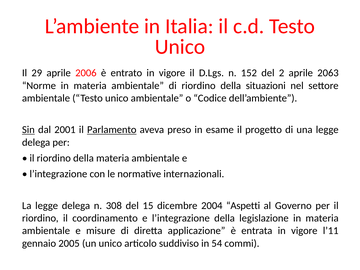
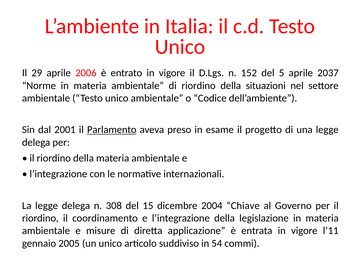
2: 2 -> 5 (282, 73)
2063: 2063 -> 2037 (328, 73)
Sin underline: present -> none (28, 130)
Aspetti: Aspetti -> Chiave (243, 206)
